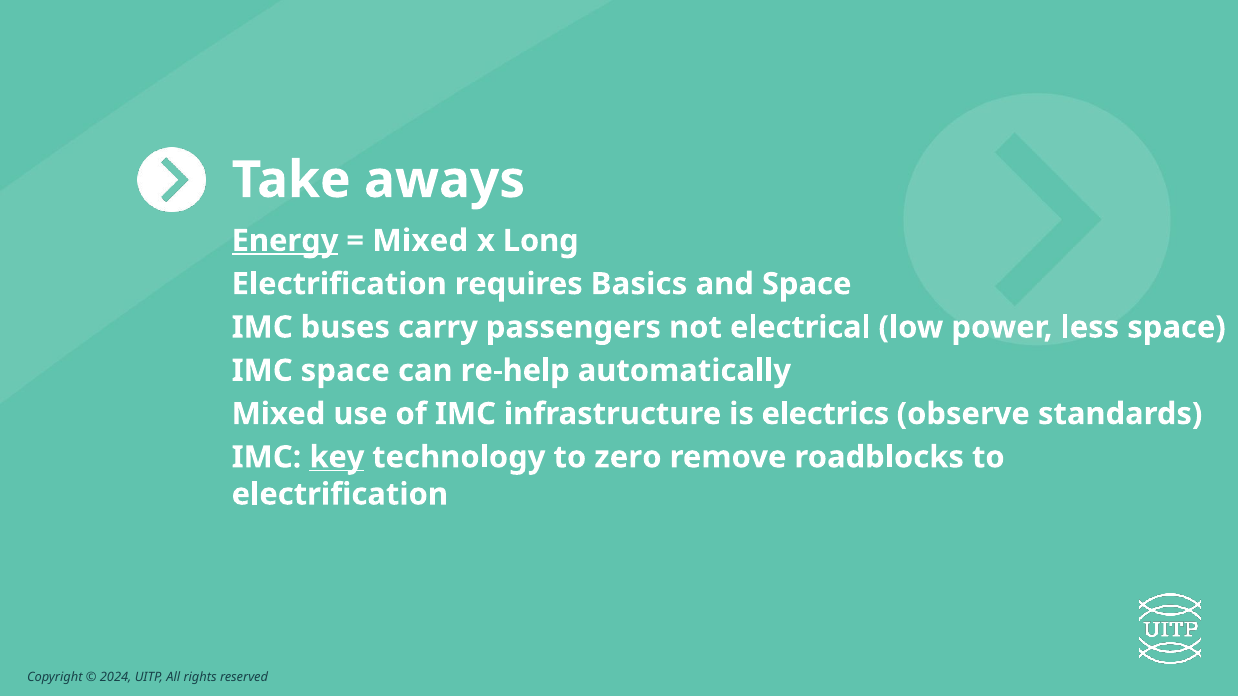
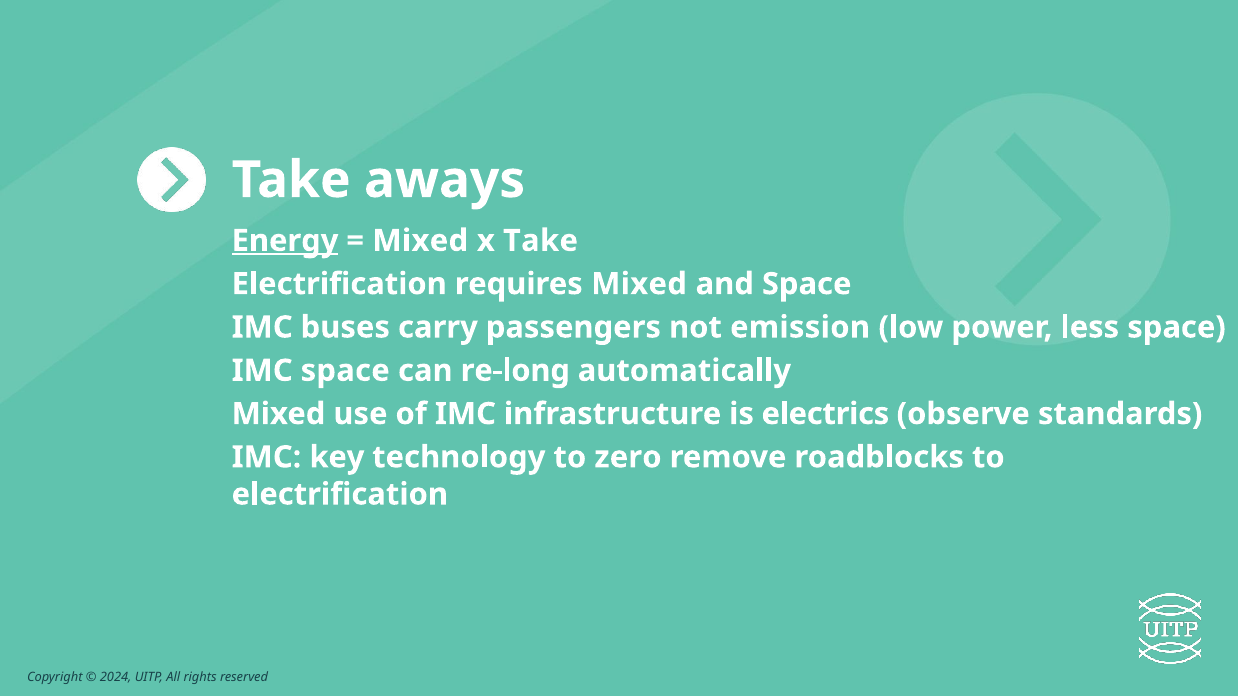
x Long: Long -> Take (540, 241)
requires Basics: Basics -> Mixed (639, 284)
electrical: electrical -> emission (800, 327)
re-help: re-help -> re-long (515, 371)
key underline: present -> none (337, 457)
